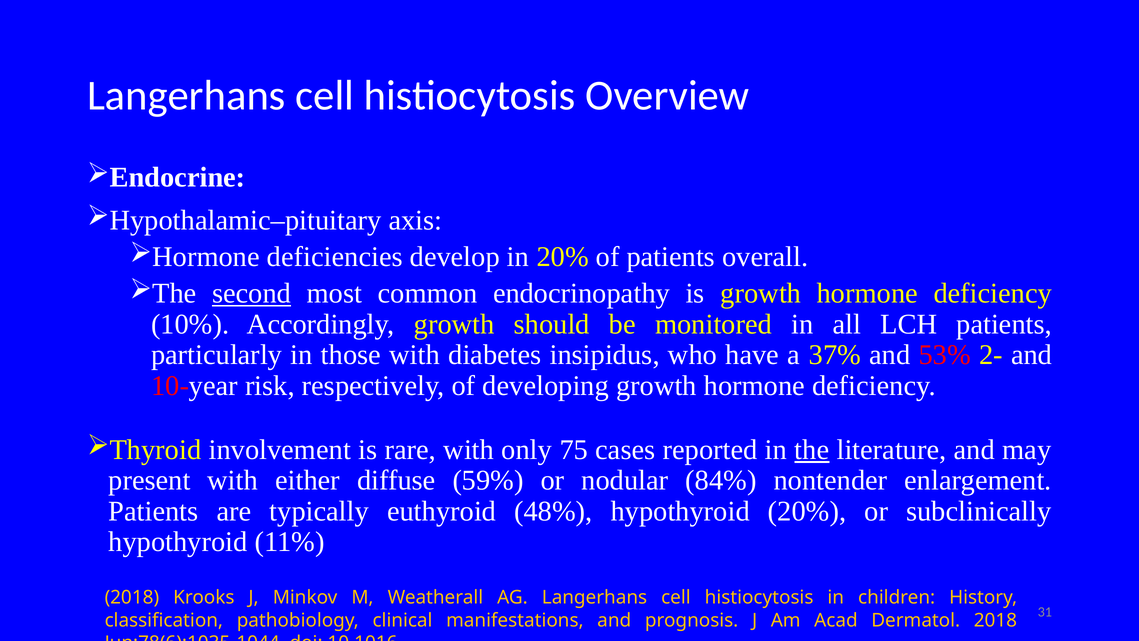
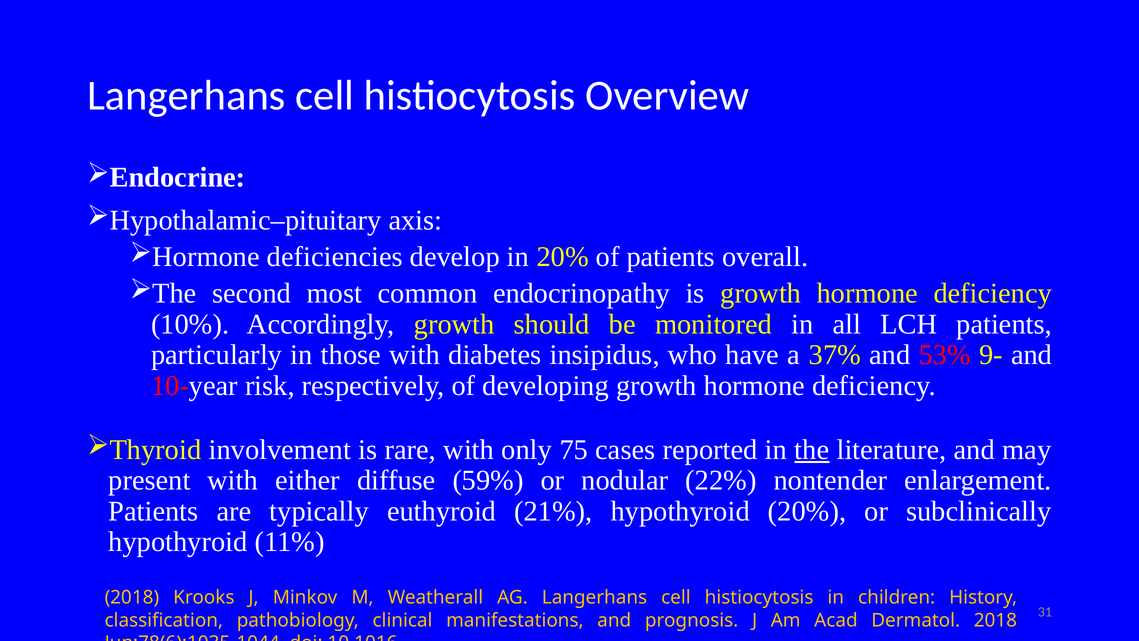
second underline: present -> none (252, 293)
2-: 2- -> 9- (991, 355)
84%: 84% -> 22% (721, 480)
48%: 48% -> 21% (553, 511)
